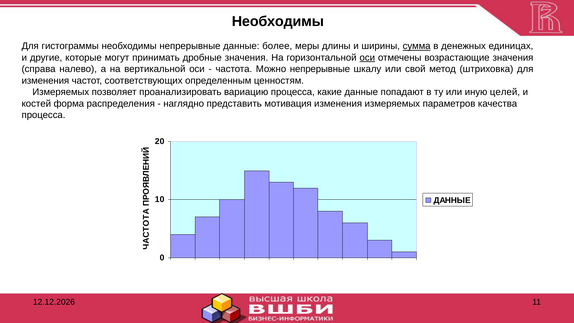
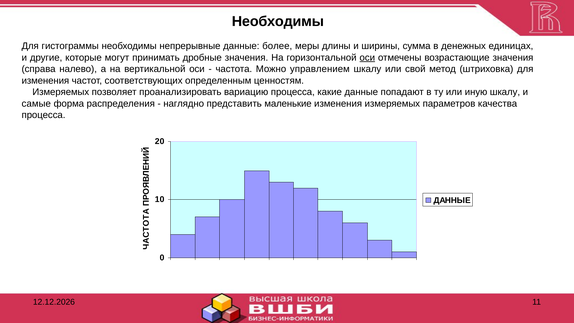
сумма underline: present -> none (417, 46)
Можно непрерывные: непрерывные -> управлением (320, 69)
иную целей: целей -> шкалу (505, 92)
костей: костей -> самые (36, 104)
мотивация: мотивация -> маленькие (288, 104)
